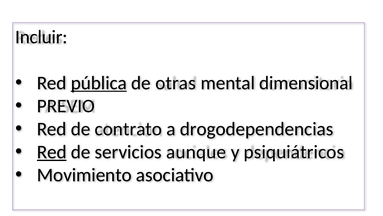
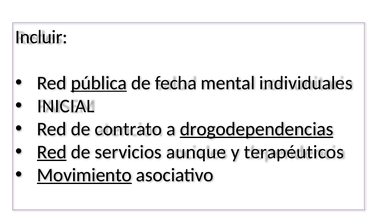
otras: otras -> fecha (176, 83)
dimensional: dimensional -> individuales (306, 83)
PREVIO: PREVIO -> INICIAL (66, 106)
drogodependencias underline: none -> present (257, 129)
psiquiátricos: psiquiátricos -> terapéuticos (294, 152)
Movimiento underline: none -> present (84, 175)
